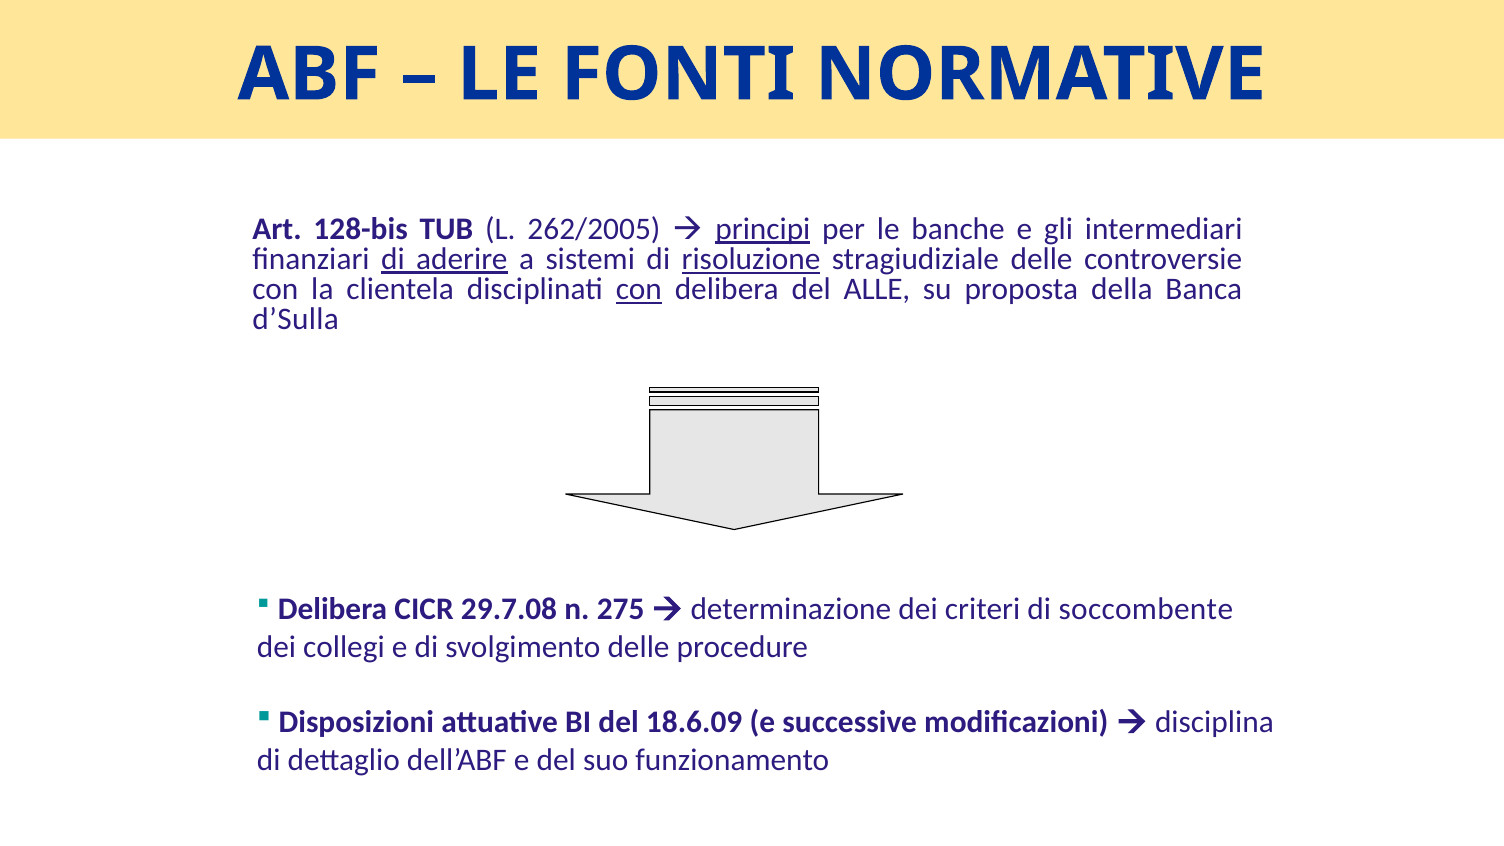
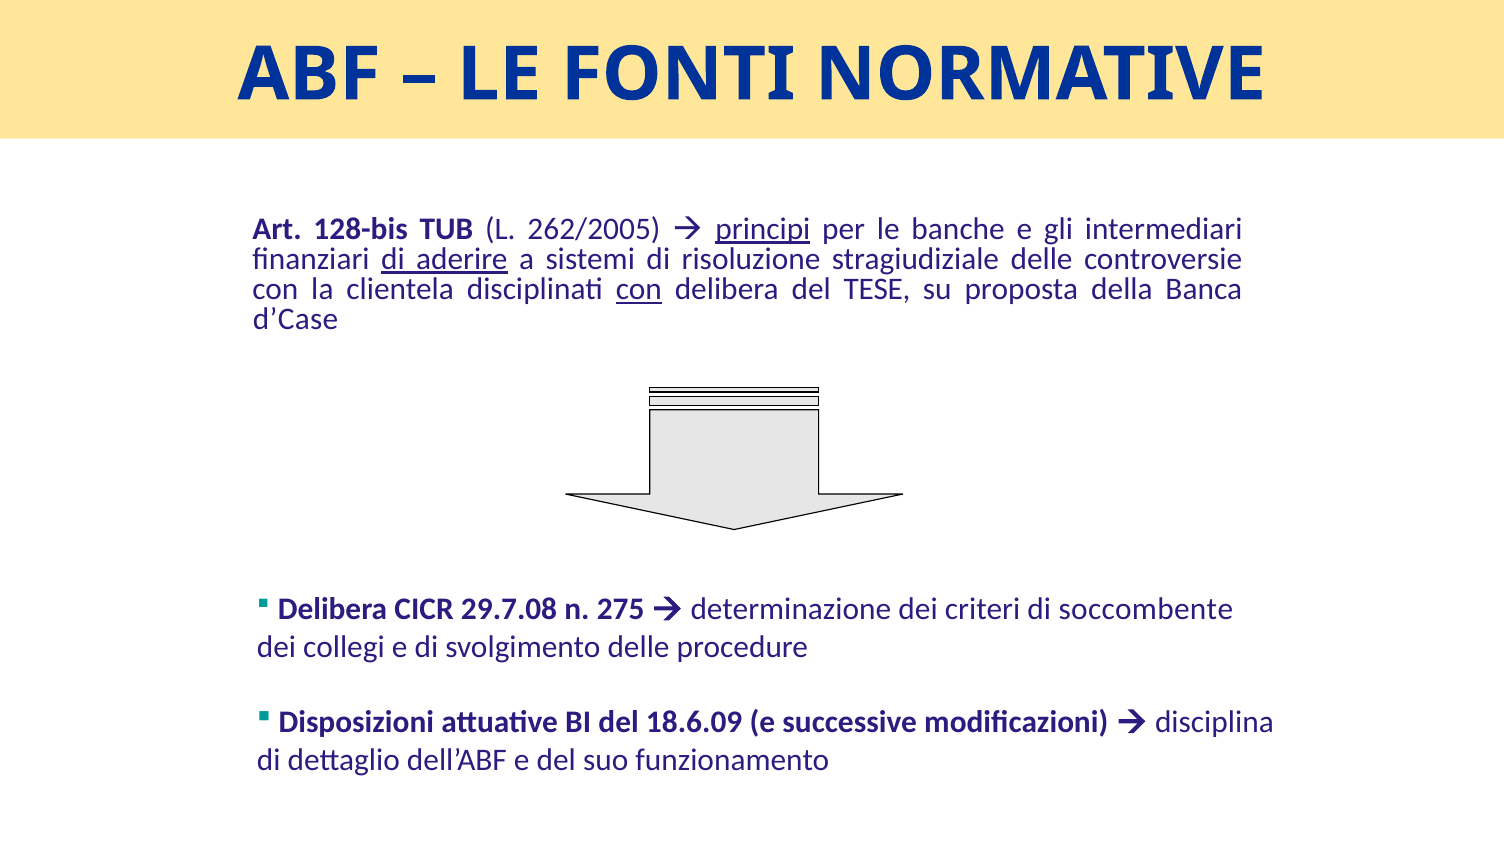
risoluzione underline: present -> none (751, 259)
ALLE: ALLE -> TESE (877, 289)
d’Sulla: d’Sulla -> d’Case (296, 319)
